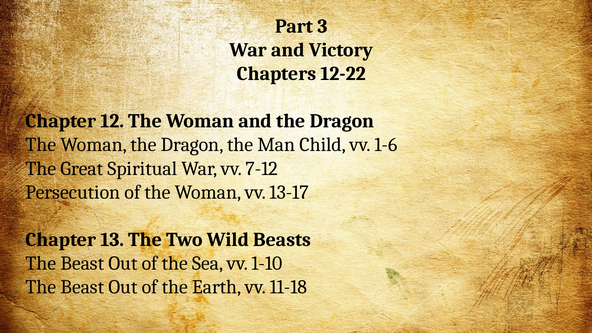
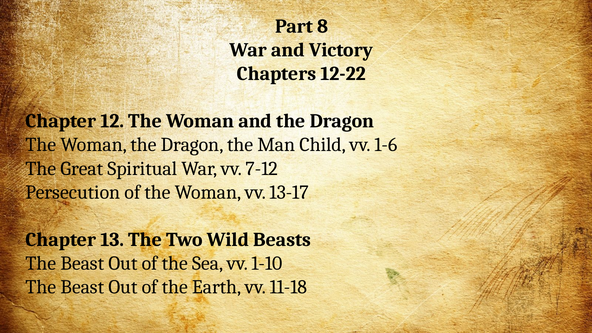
3: 3 -> 8 (323, 26)
